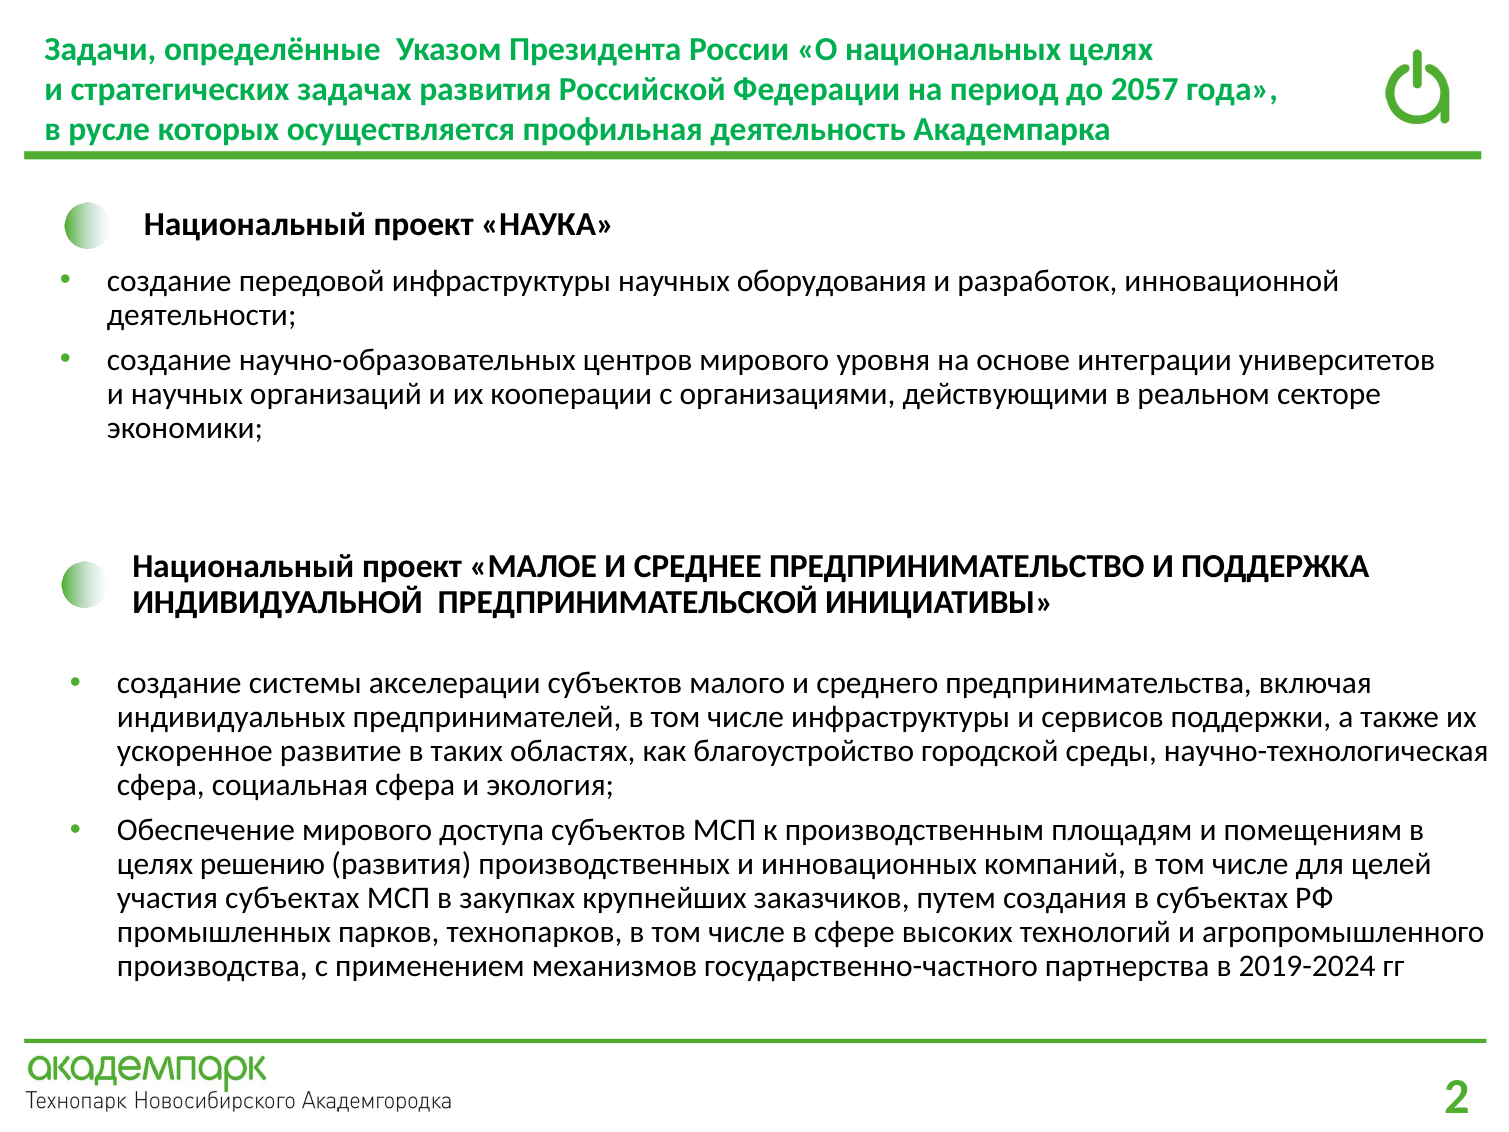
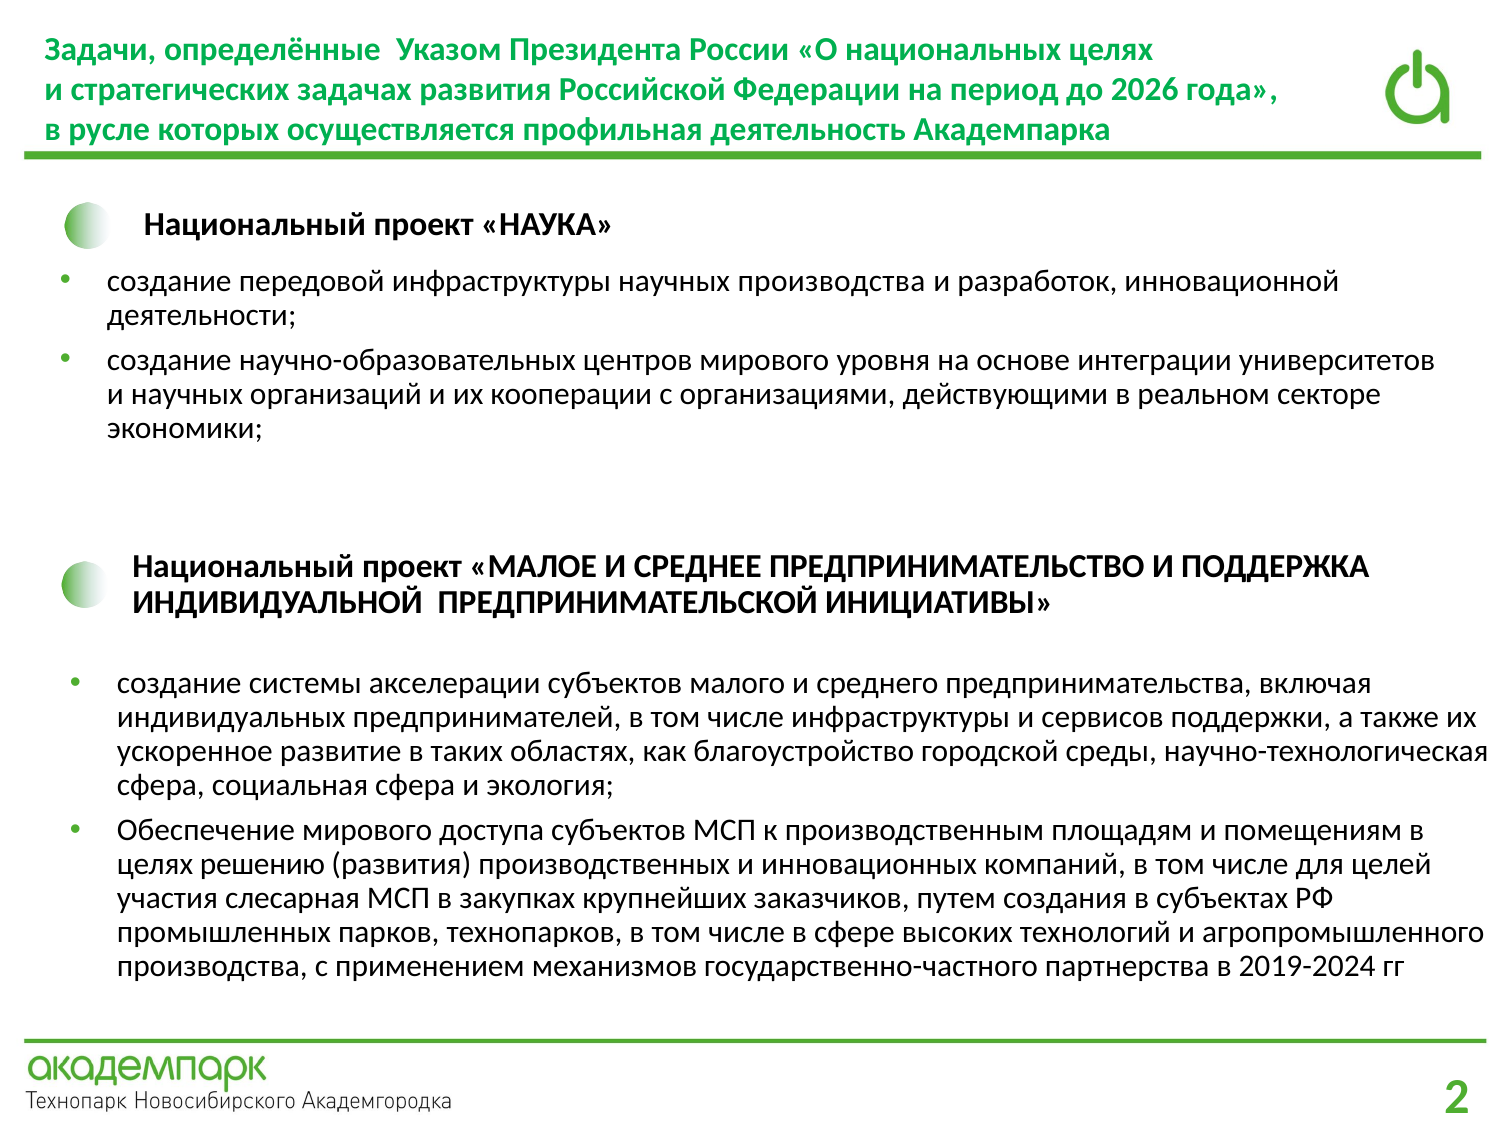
2057: 2057 -> 2026 (1145, 89)
научных оборудования: оборудования -> производства (831, 281)
участия субъектах: субъектах -> слесарная (293, 898)
